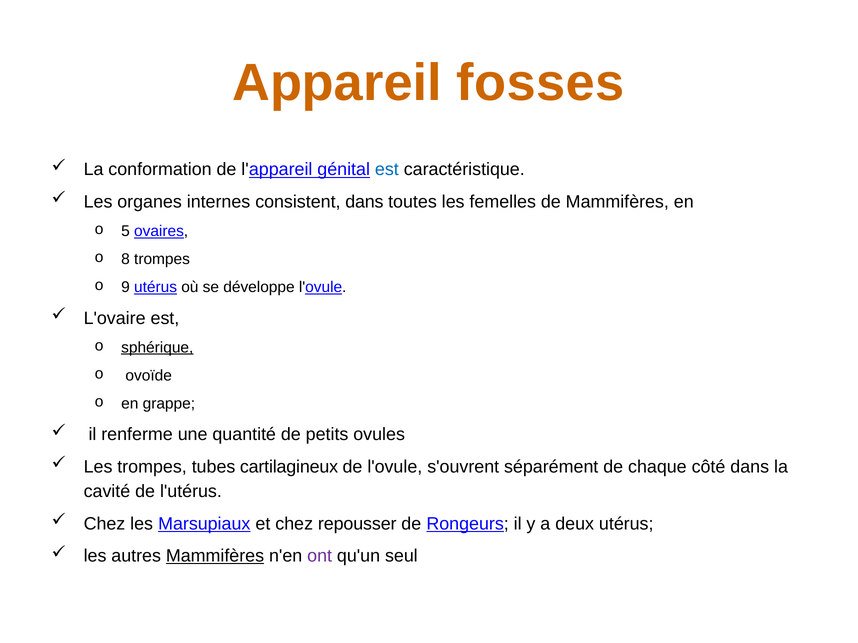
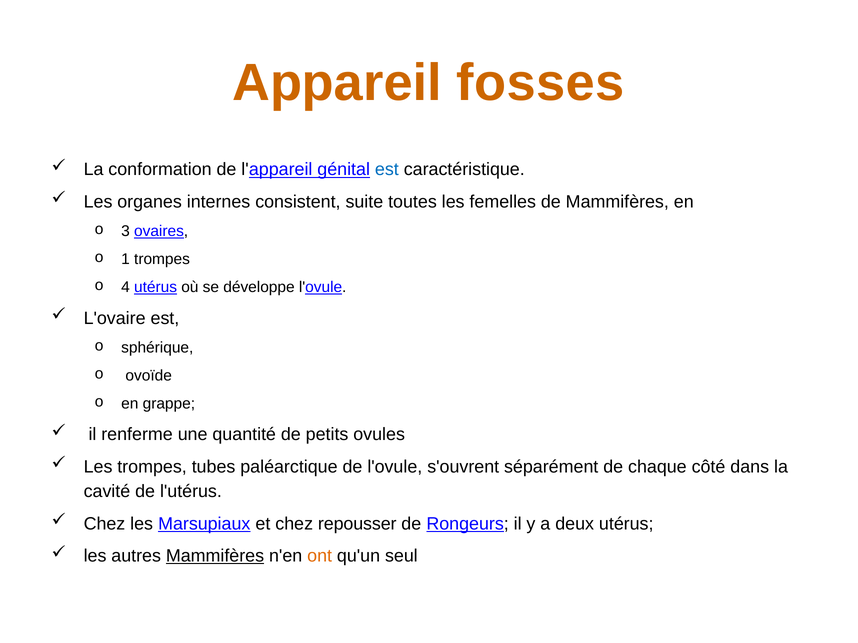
consistent dans: dans -> suite (364, 202)
5: 5 -> 3 (126, 231)
8: 8 -> 1 (126, 259)
9: 9 -> 4 (126, 287)
sphérique underline: present -> none (157, 348)
cartilagineux: cartilagineux -> paléarctique (289, 467)
ont colour: purple -> orange (320, 556)
